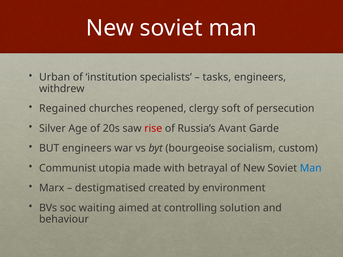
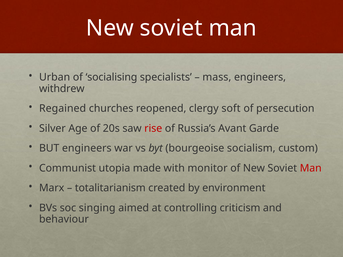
institution: institution -> socialising (111, 77)
tasks: tasks -> mass (217, 77)
betrayal: betrayal -> monitor (208, 168)
Man colour: blue -> red (311, 168)
destigmatised: destigmatised -> totalitarianism (110, 188)
waiting: waiting -> singing (97, 208)
solution: solution -> criticism (240, 208)
